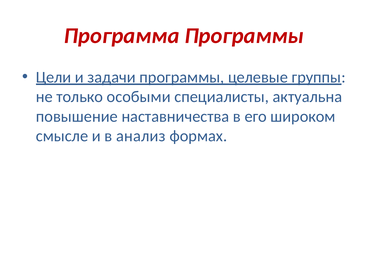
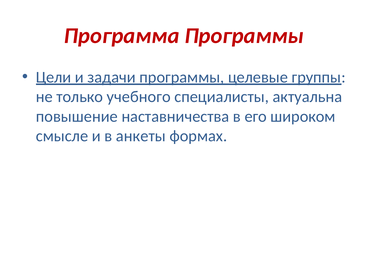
особыми: особыми -> учебного (139, 97)
анализ: анализ -> анкеты (141, 136)
